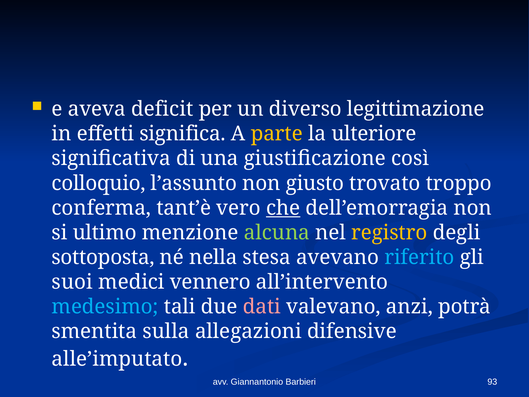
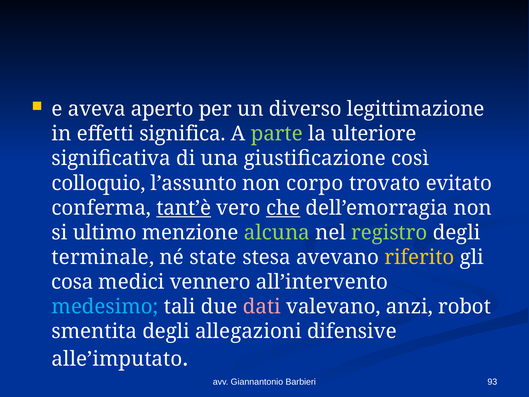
deficit: deficit -> aperto (162, 109)
parte colour: yellow -> light green (277, 134)
giusto: giusto -> corpo (315, 183)
troppo: troppo -> evitato (459, 183)
tant’è underline: none -> present (184, 208)
registro colour: yellow -> light green (389, 233)
sottoposta: sottoposta -> terminale (103, 257)
nella: nella -> state (213, 257)
riferito colour: light blue -> yellow (419, 257)
suoi: suoi -> cosa (72, 282)
potrà: potrà -> robot (465, 307)
smentita sulla: sulla -> degli (166, 331)
